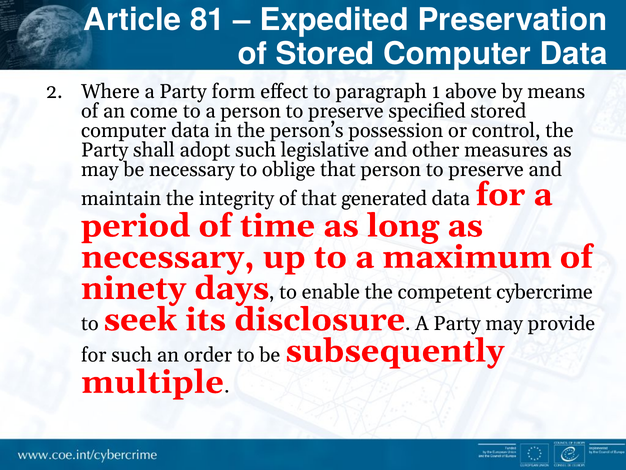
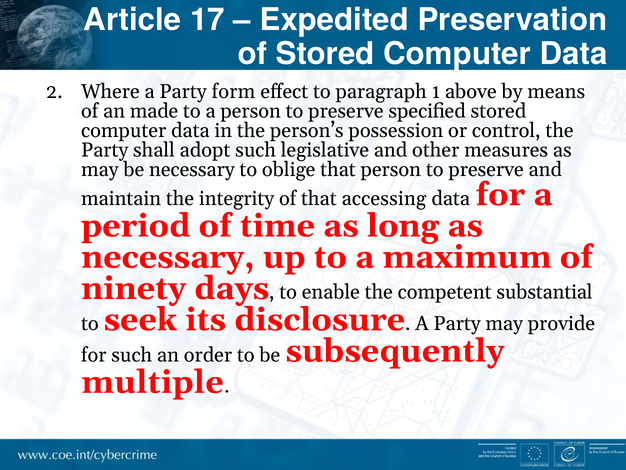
81: 81 -> 17 (207, 20)
come: come -> made (154, 111)
generated: generated -> accessing (384, 198)
cybercrime: cybercrime -> substantial (544, 292)
